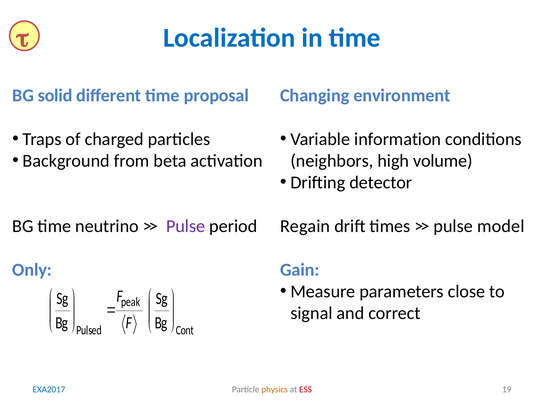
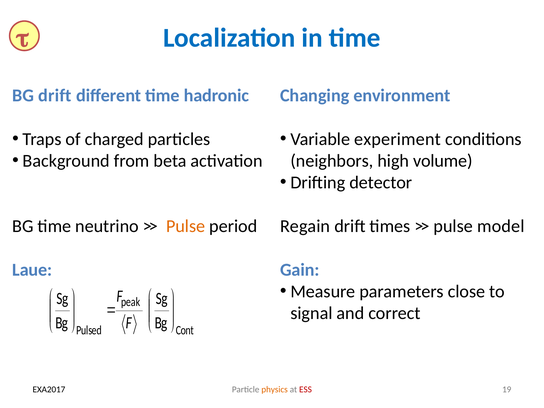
BG solid: solid -> drift (55, 96)
proposal: proposal -> hadronic (216, 96)
information: information -> experiment (398, 139)
Pulse colour: purple -> orange (186, 226)
Only: Only -> Laue (32, 270)
EXA2017 colour: blue -> black (49, 390)
